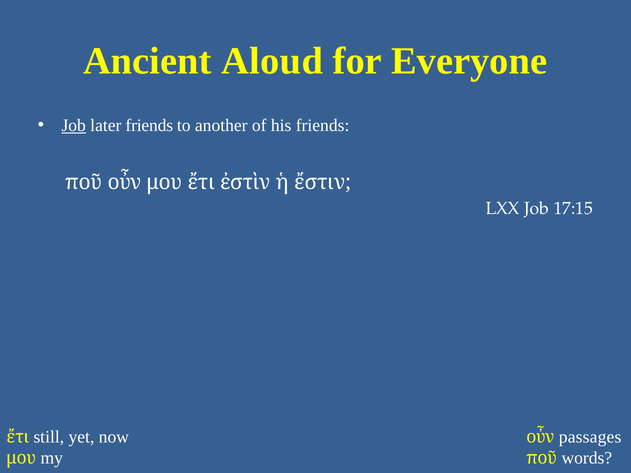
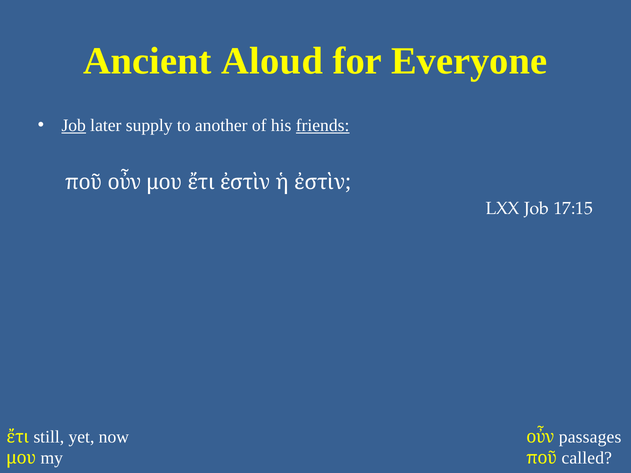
later friends: friends -> supply (149, 125)
friends underline: none -> present (323, 125)
ἡ ἔστιν: ἔστιν -> ἐστὶν (323, 182)
words: words -> called (587, 458)
